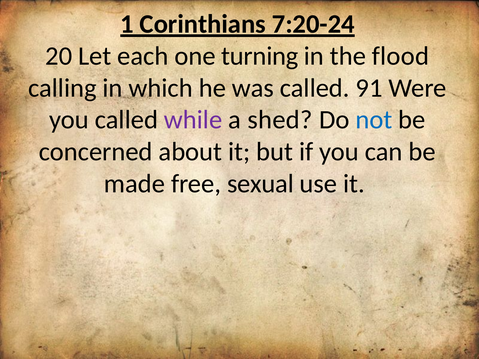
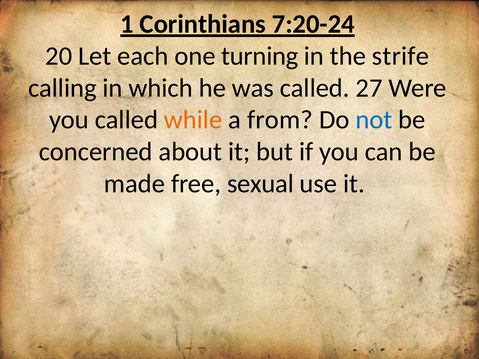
flood: flood -> strife (401, 56)
91: 91 -> 27 (369, 88)
while colour: purple -> orange (193, 120)
shed: shed -> from (280, 120)
